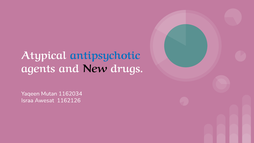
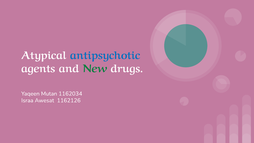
New colour: black -> green (95, 69)
